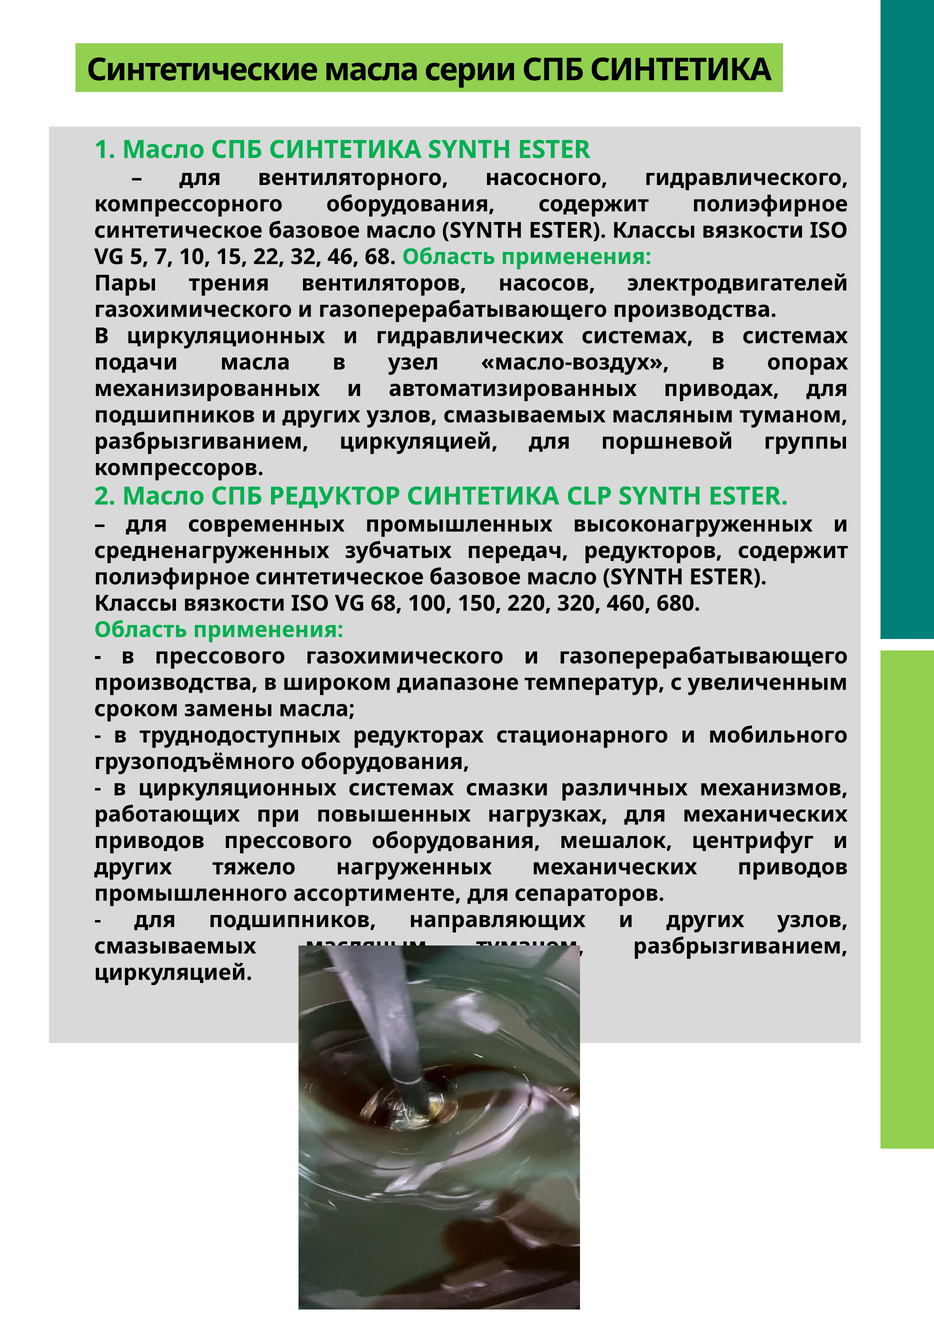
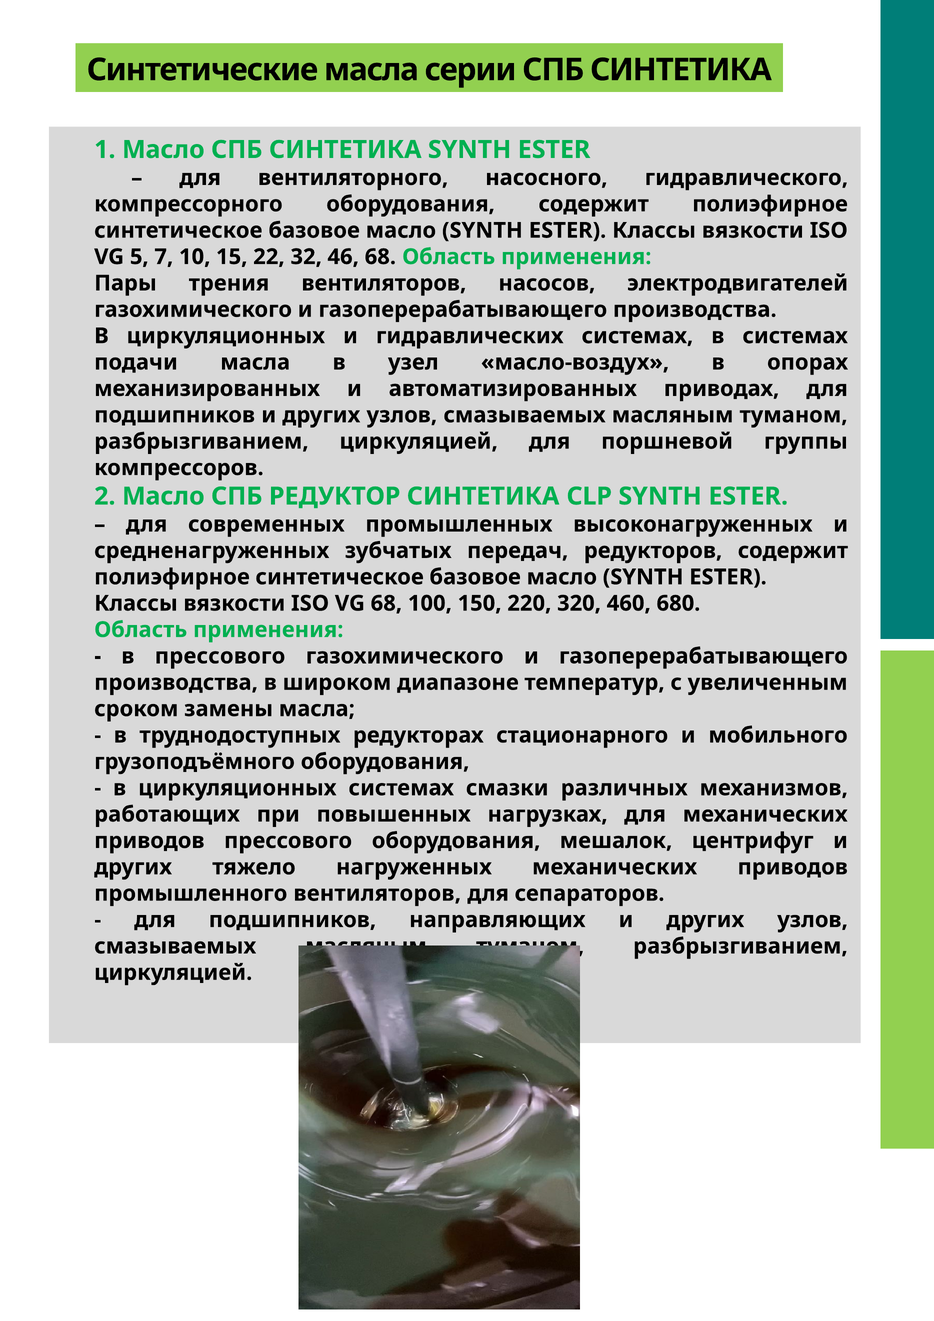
промышленного ассортименте: ассортименте -> вентиляторов (377, 893)
